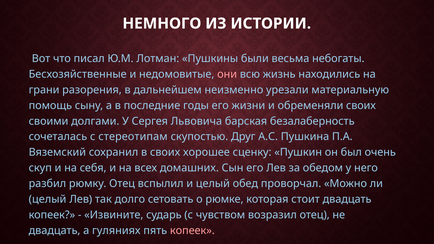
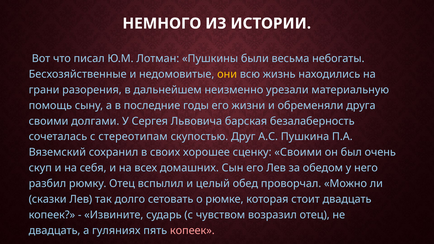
они colour: pink -> yellow (227, 74)
обременяли своих: своих -> друга (361, 106)
сценку Пушкин: Пушкин -> Своими (298, 152)
целый: целый -> сказки (48, 199)
